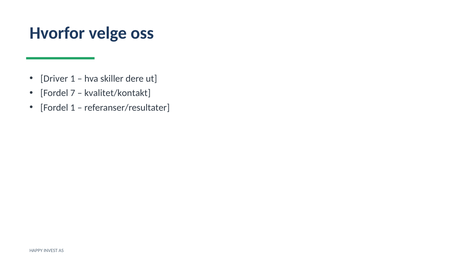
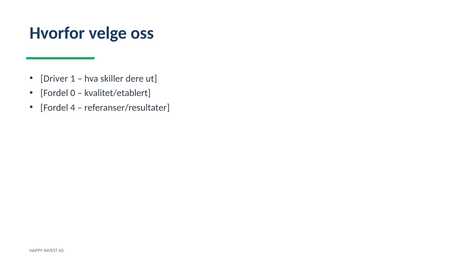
7: 7 -> 0 (73, 93)
kvalitet/kontakt: kvalitet/kontakt -> kvalitet/etablert (118, 93)
Fordel 1: 1 -> 4 (73, 108)
